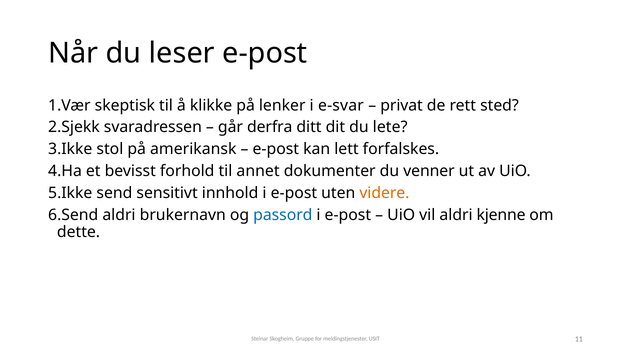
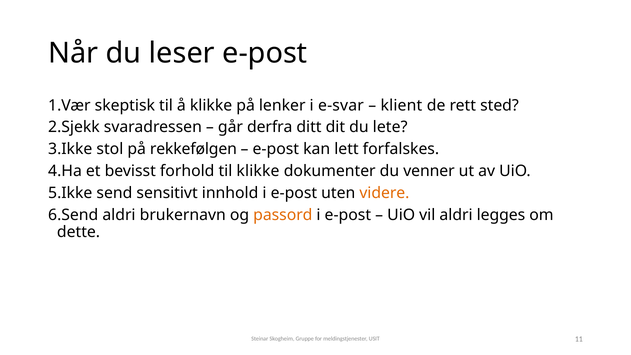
privat: privat -> klient (401, 105)
amerikansk: amerikansk -> rekkefølgen (193, 149)
til annet: annet -> klikke (258, 171)
passord colour: blue -> orange (283, 215)
kjenne: kjenne -> legges (501, 215)
